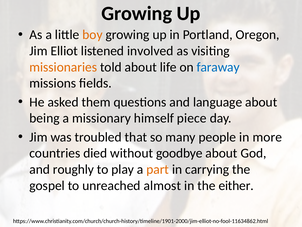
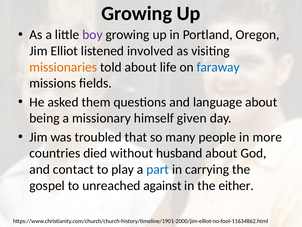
boy colour: orange -> purple (92, 35)
piece: piece -> given (192, 118)
goodbye: goodbye -> husband (179, 153)
roughly: roughly -> contact (73, 169)
part colour: orange -> blue (158, 169)
almost: almost -> against (162, 185)
